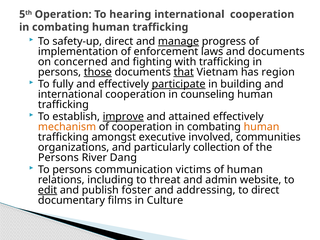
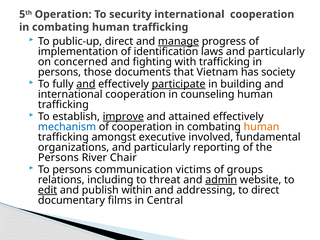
hearing: hearing -> security (130, 14)
safety-up: safety-up -> public-up (77, 41)
enforcement: enforcement -> identification (166, 52)
laws and documents: documents -> particularly (276, 52)
those underline: present -> none (98, 72)
that underline: present -> none (184, 72)
region: region -> society (278, 72)
and underline: none -> present (86, 84)
mechanism colour: orange -> blue (67, 127)
communities: communities -> fundamental (268, 137)
collection: collection -> reporting (217, 147)
Dang: Dang -> Chair (123, 157)
of human: human -> groups (245, 170)
admin underline: none -> present (221, 180)
foster: foster -> within (137, 190)
Culture: Culture -> Central (165, 200)
